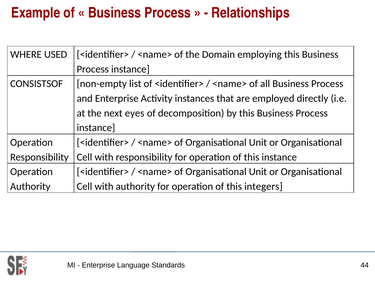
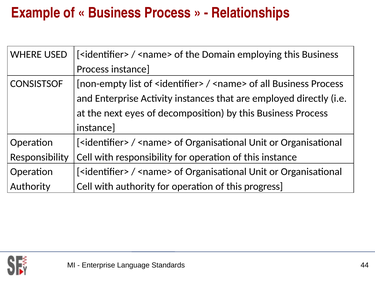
integers: integers -> progress (264, 187)
